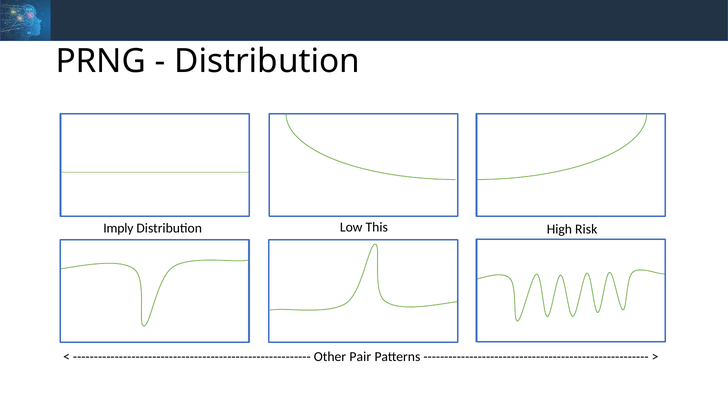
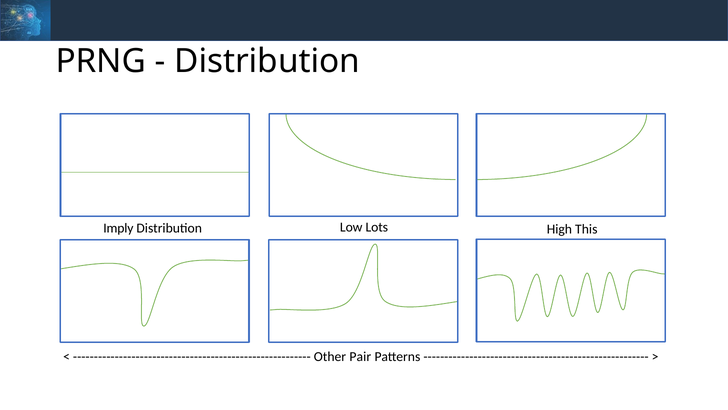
This: This -> Lots (377, 227)
Risk: Risk -> This (586, 229)
